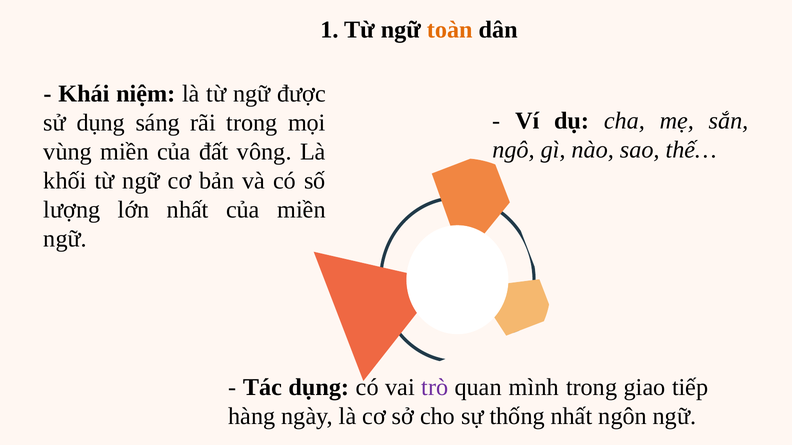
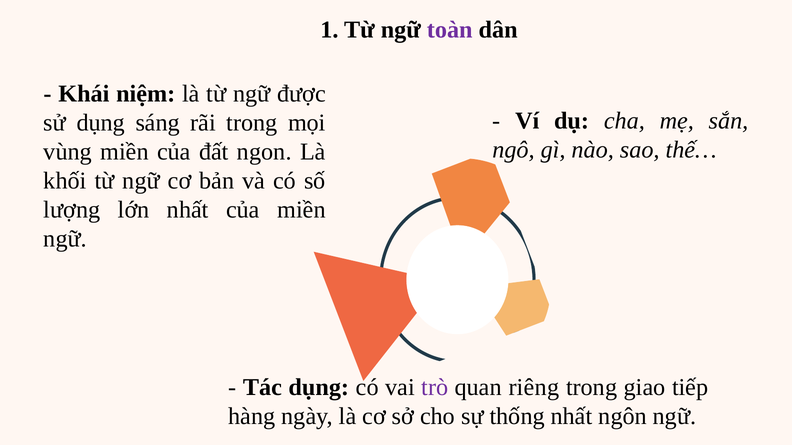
toàn colour: orange -> purple (450, 30)
vông: vông -> ngon (264, 152)
mình: mình -> riêng (534, 388)
